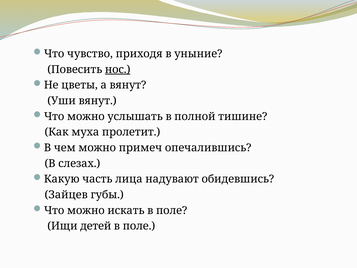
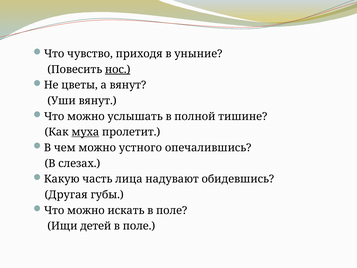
муха underline: none -> present (85, 132)
примеч: примеч -> устного (140, 148)
Зайцев: Зайцев -> Другая (66, 195)
